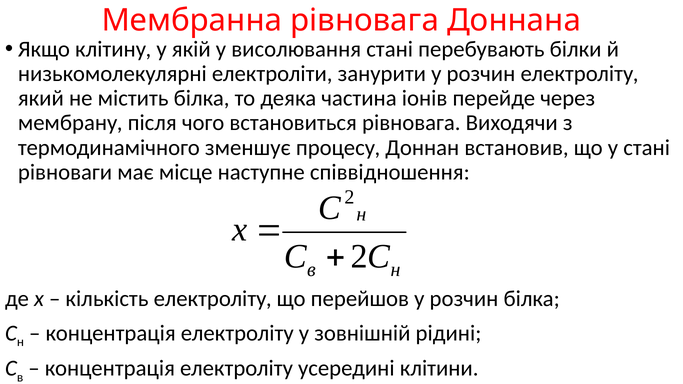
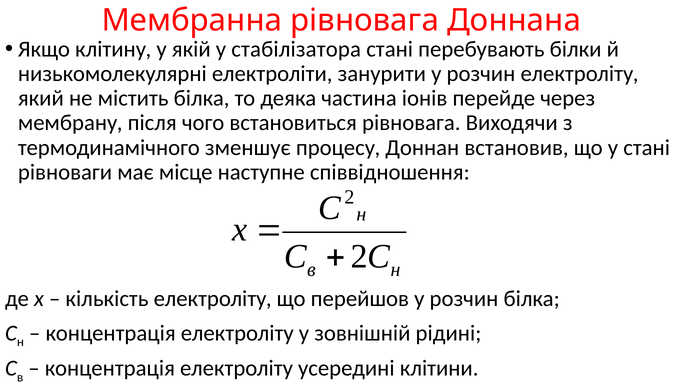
висолювання: висолювання -> стабілізатора (296, 49)
